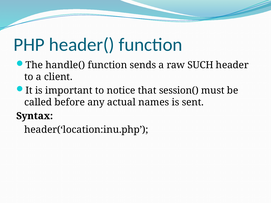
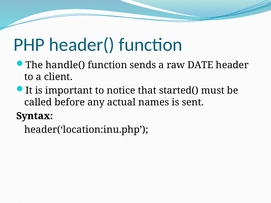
SUCH: SUCH -> DATE (200, 65)
session(: session( -> started( (179, 91)
